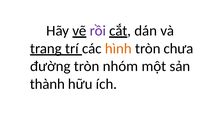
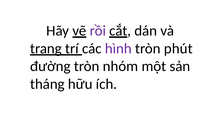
hình colour: orange -> purple (118, 49)
chưa: chưa -> phút (178, 49)
thành: thành -> tháng (47, 84)
